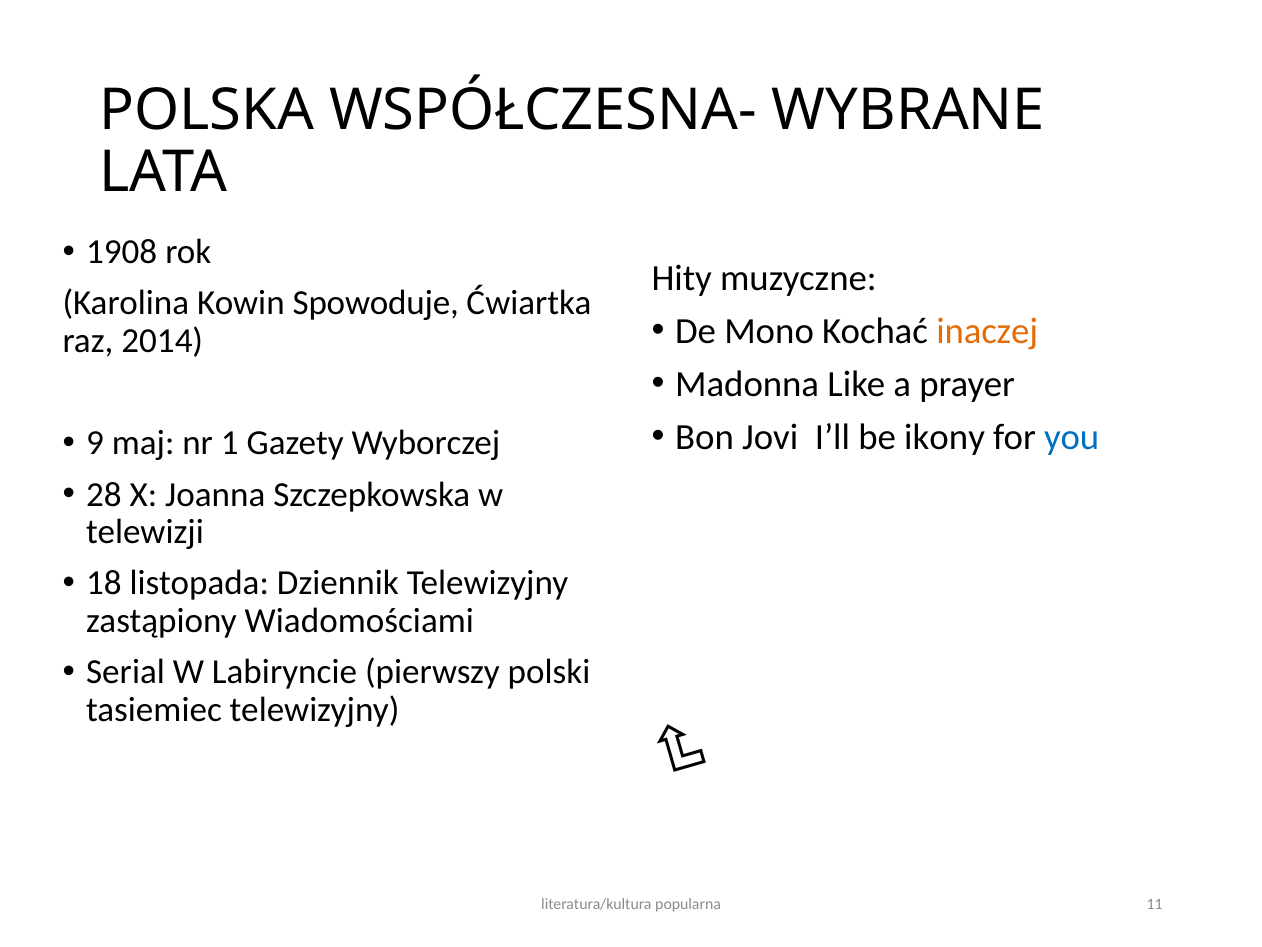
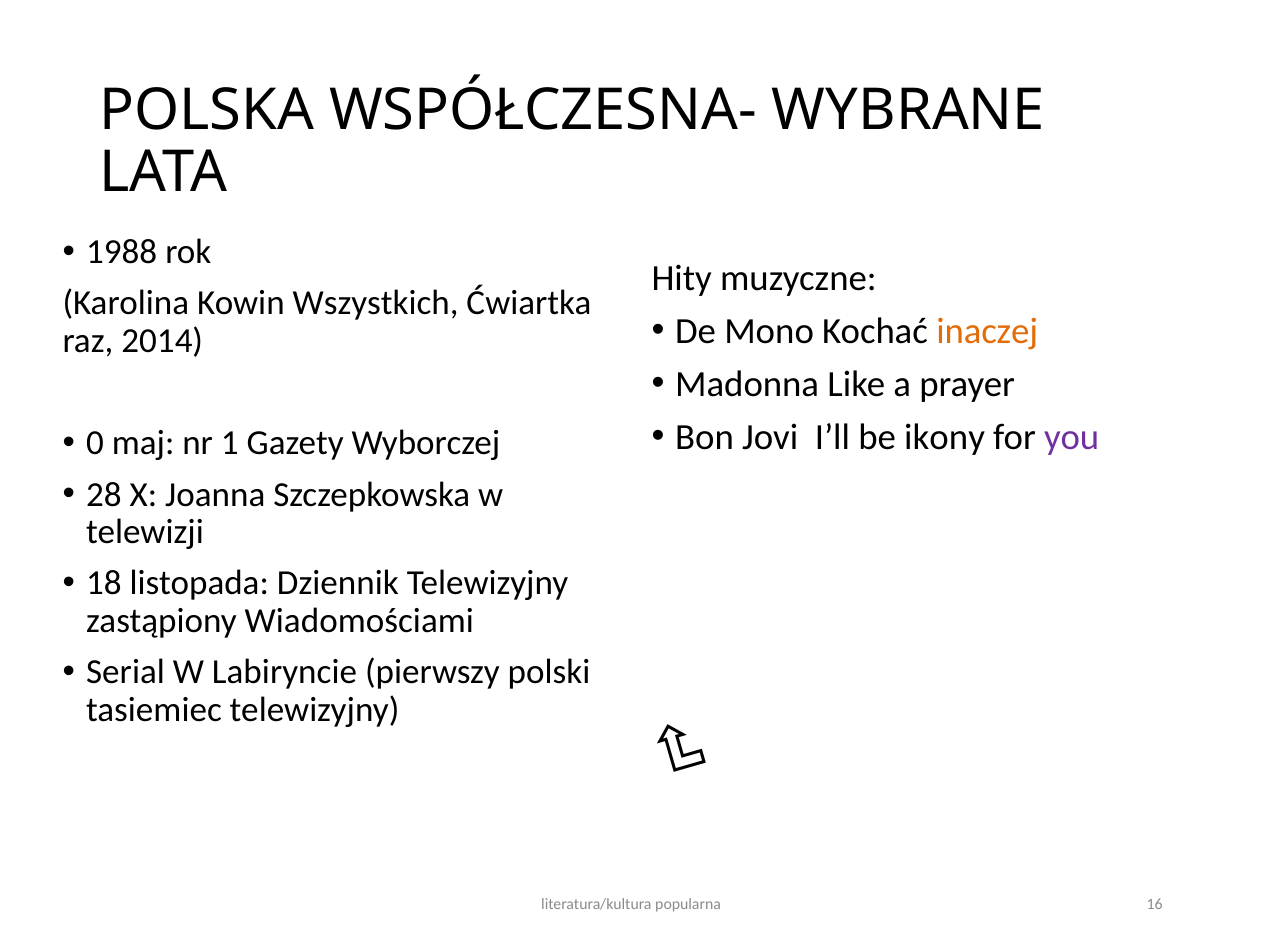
1908: 1908 -> 1988 (122, 252)
Spowoduje: Spowoduje -> Wszystkich (376, 303)
you colour: blue -> purple (1072, 437)
9: 9 -> 0 (95, 443)
11: 11 -> 16 (1155, 903)
